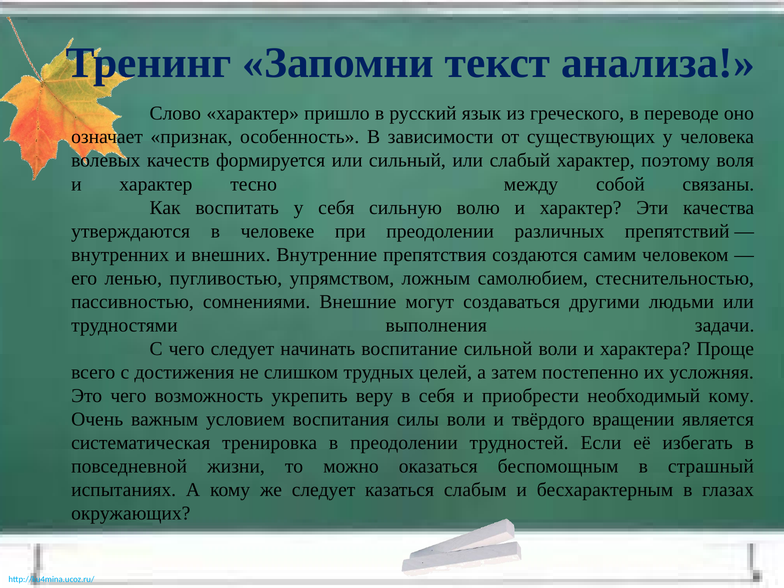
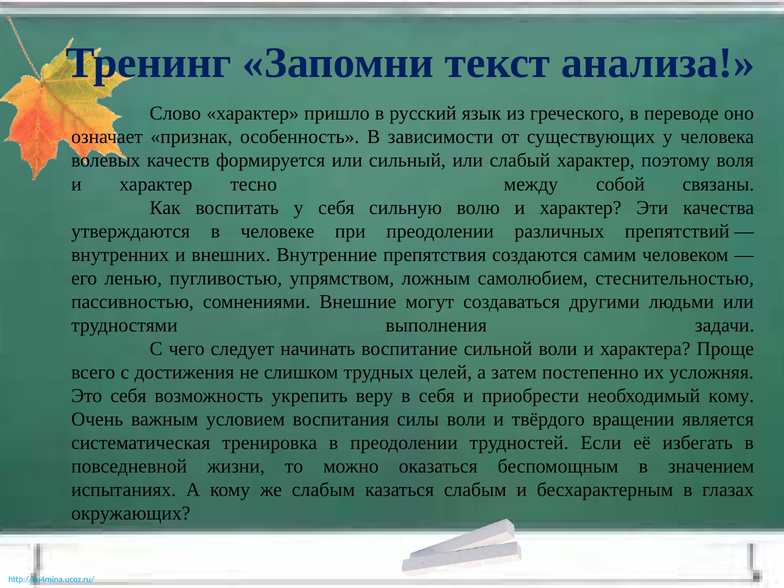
Это чего: чего -> себя (128, 396)
страшный: страшный -> значением (711, 466)
же следует: следует -> слабым (323, 490)
